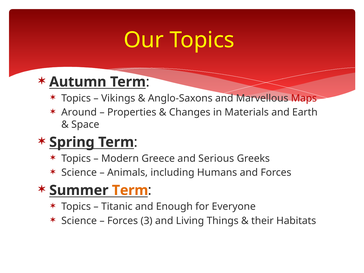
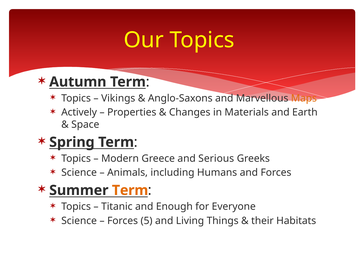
Maps colour: red -> orange (304, 98)
Around: Around -> Actively (79, 112)
3: 3 -> 5 (147, 221)
